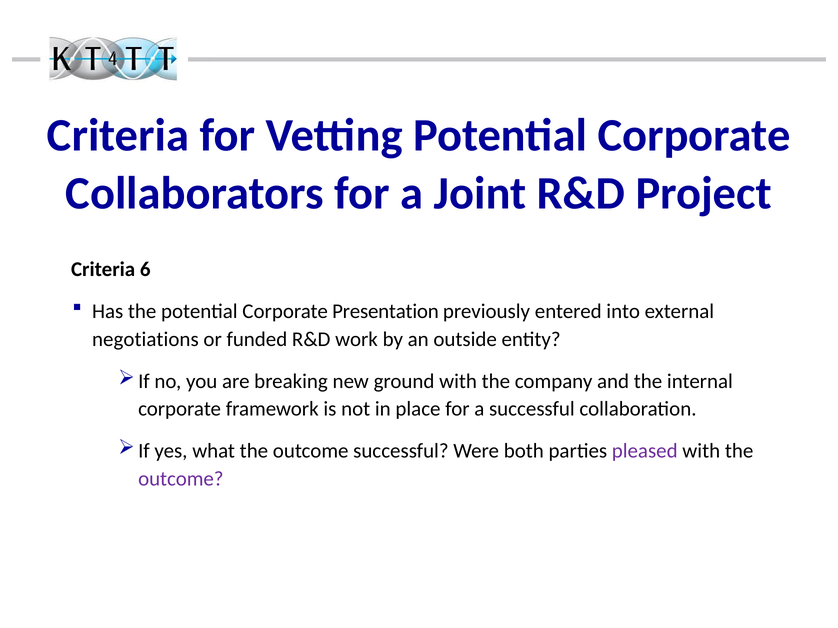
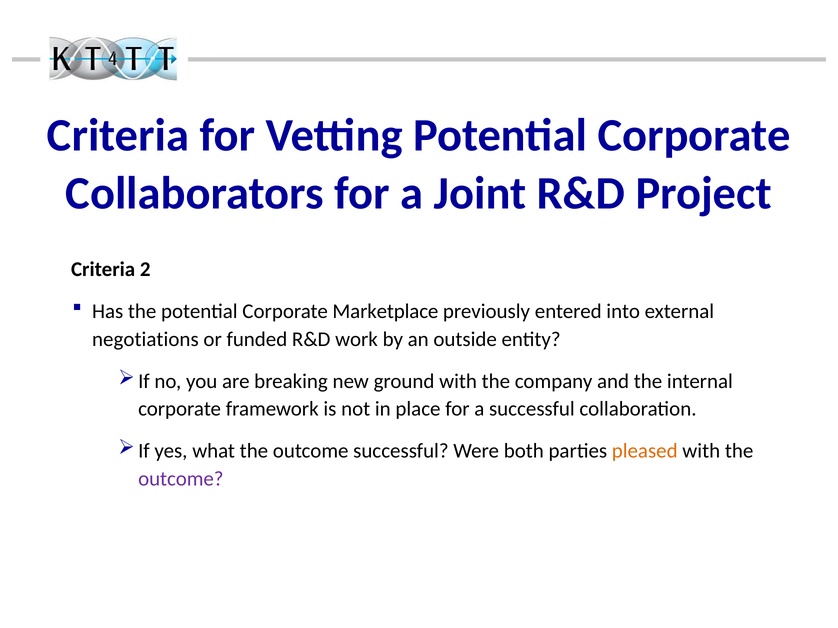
6: 6 -> 2 (145, 270)
Presentation: Presentation -> Marketplace (385, 312)
pleased colour: purple -> orange (645, 451)
